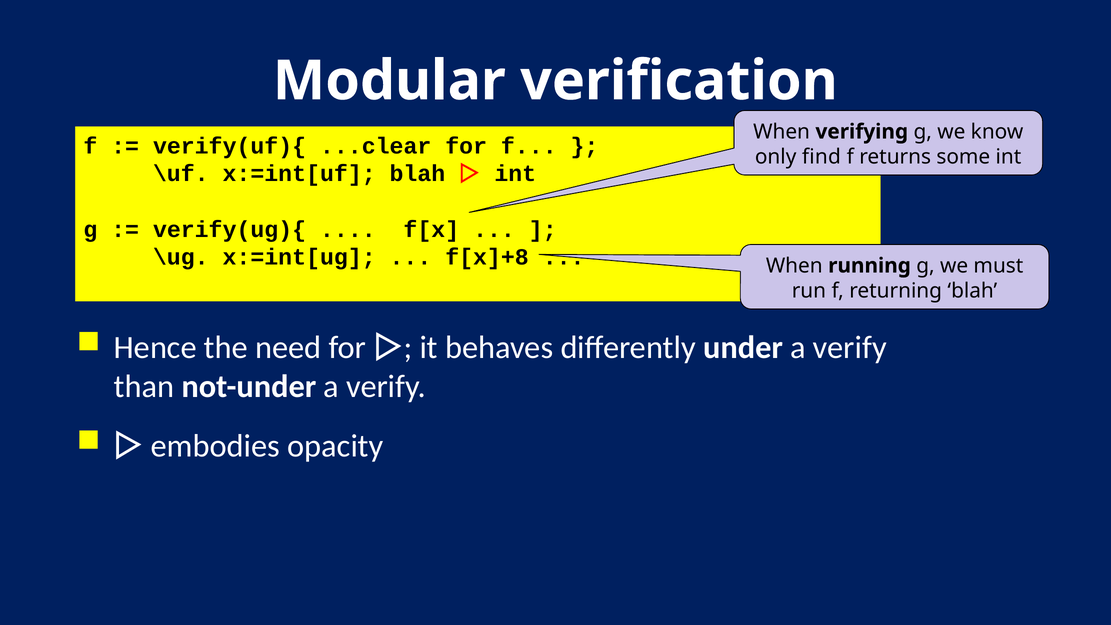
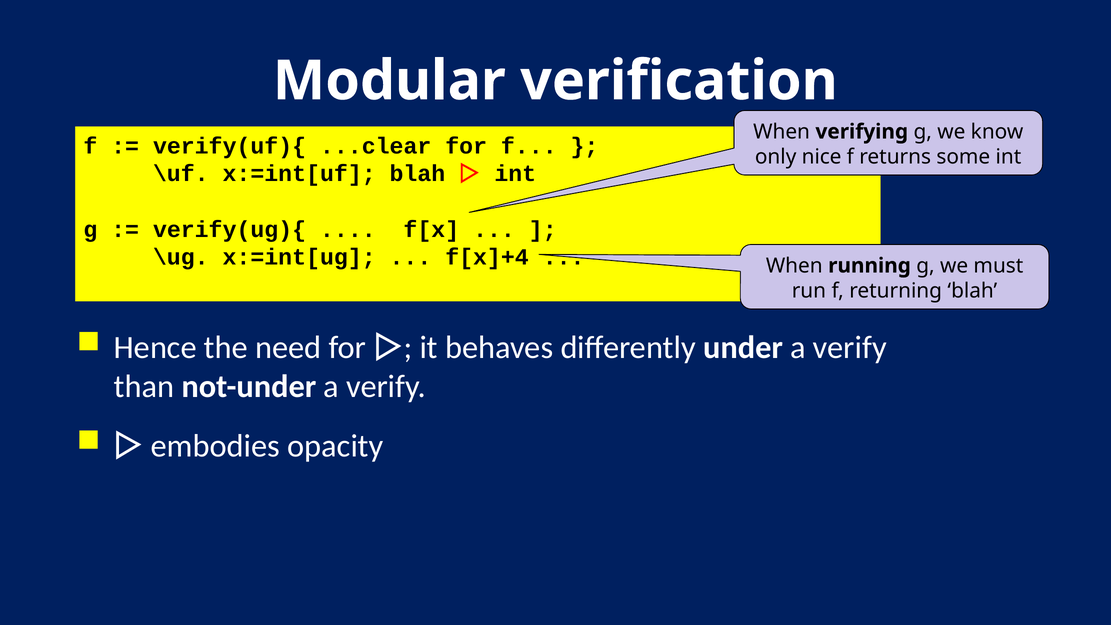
find: find -> nice (822, 157)
f[x]+8: f[x]+8 -> f[x]+4 (487, 257)
